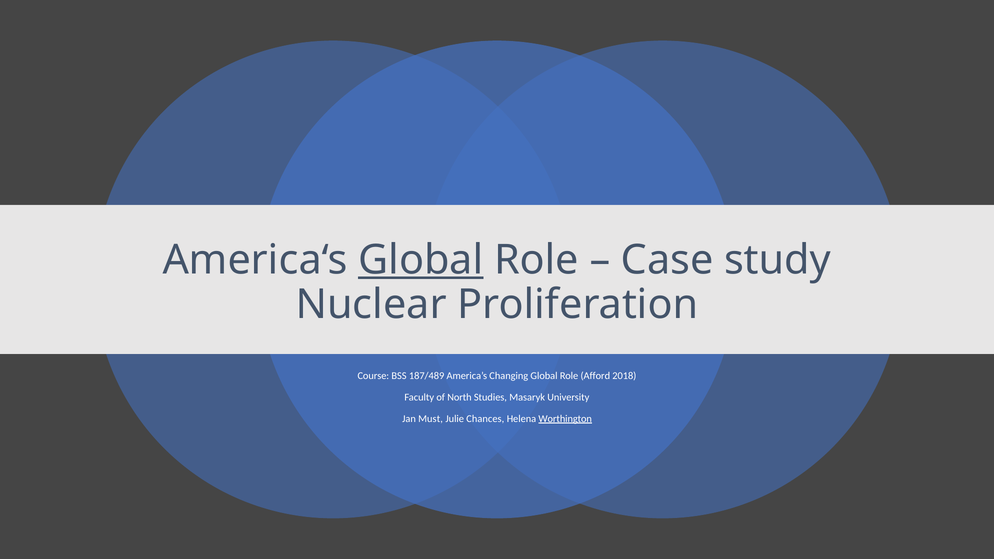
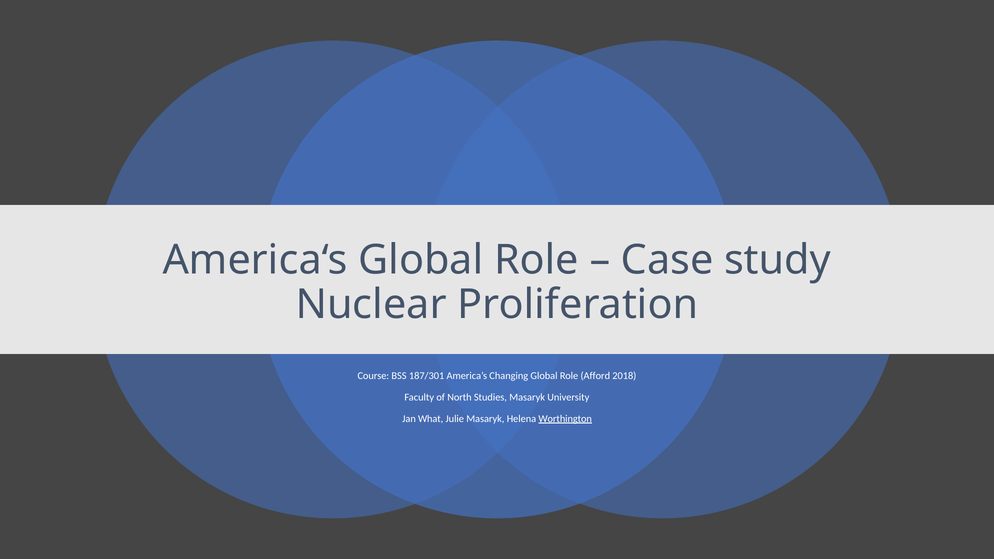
Global underline: present -> none (421, 260)
187/489: 187/489 -> 187/301 (427, 376)
Must: Must -> What (431, 419)
Julie Chances: Chances -> Masaryk (485, 419)
